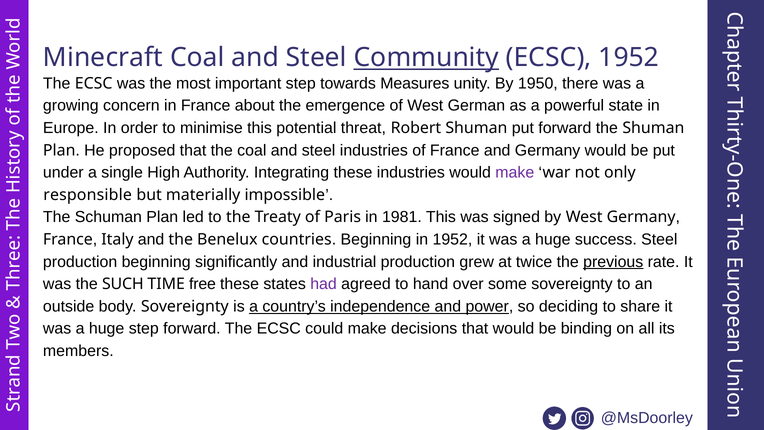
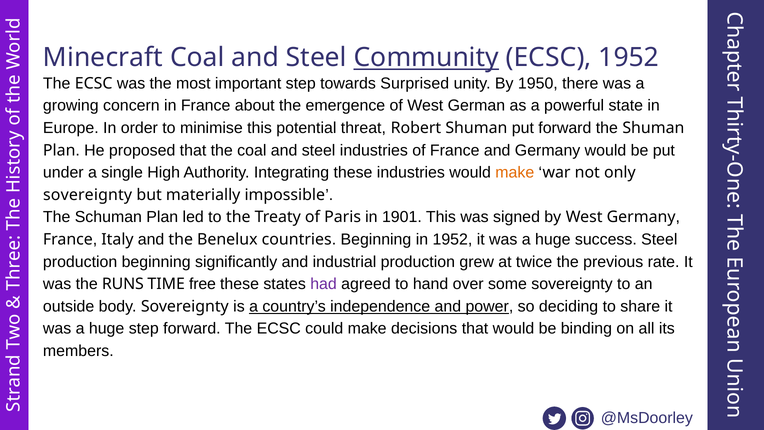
Measures: Measures -> Surprised (415, 83)
make colour: purple -> orange (515, 172)
responsible: responsible -> sovereignty (88, 195)
1981: 1981 -> 1901 (402, 217)
previous underline: present -> none (613, 262)
SUCH: SUCH -> RUNS (123, 284)
